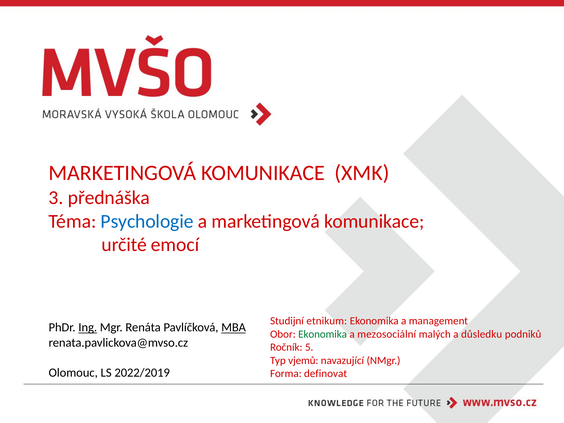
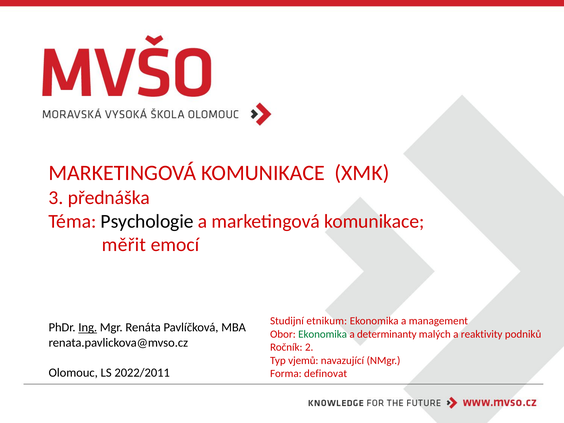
Psychologie colour: blue -> black (147, 221)
určité: určité -> měřit (124, 245)
MBA underline: present -> none (234, 328)
mezosociální: mezosociální -> determinanty (387, 334)
důsledku: důsledku -> reaktivity (482, 334)
5: 5 -> 2 (309, 347)
2022/2019: 2022/2019 -> 2022/2011 (142, 373)
